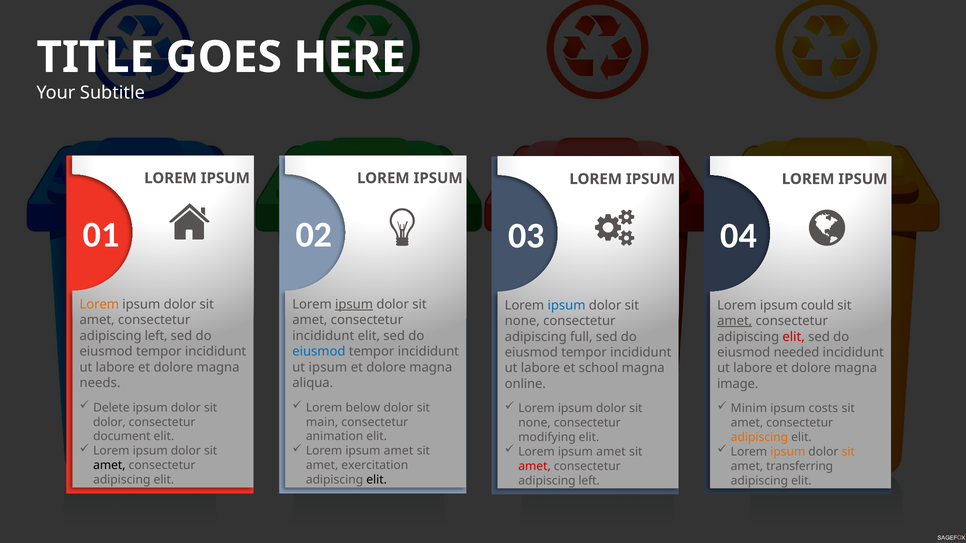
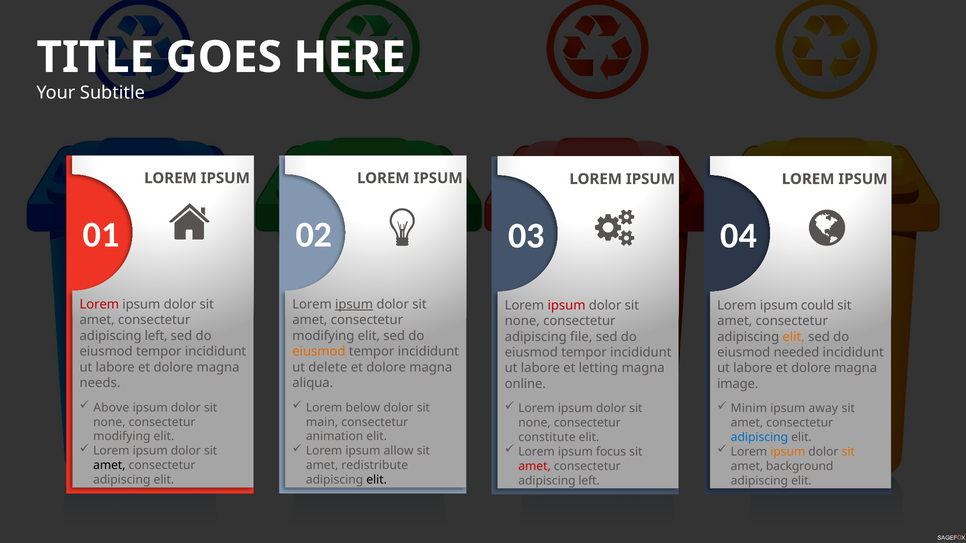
Lorem colour: orange -> red (99, 305)
ipsum colour: blue -> red (567, 305)
amet underline: present -> none (735, 321)
incididunt: incididunt -> modifying (323, 336)
full: full -> file (581, 337)
elit colour: red -> orange (794, 337)
eiusmod colour: blue -> orange (319, 352)
ut ipsum: ipsum -> delete (328, 367)
school: school -> letting (599, 368)
Delete: Delete -> Above (111, 408)
costs: costs -> away (823, 409)
dolor: dolor -> none (109, 422)
document: document -> modifying (122, 437)
modifying: modifying -> constitute (547, 438)
adipiscing colour: orange -> blue (759, 438)
amet: amet -> allow (399, 451)
amet: amet -> focus (611, 452)
exercitation: exercitation -> redistribute (375, 466)
transferring: transferring -> background (800, 467)
